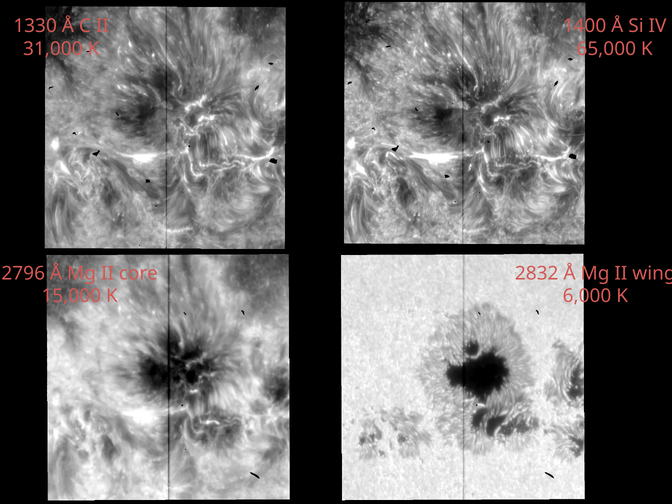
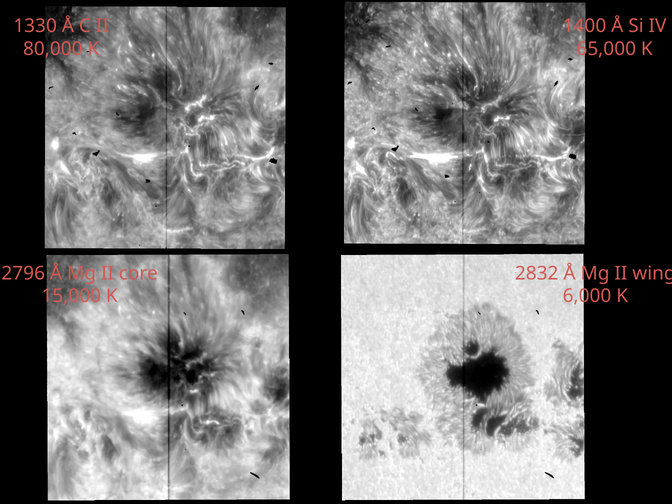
31,000: 31,000 -> 80,000 (53, 49)
